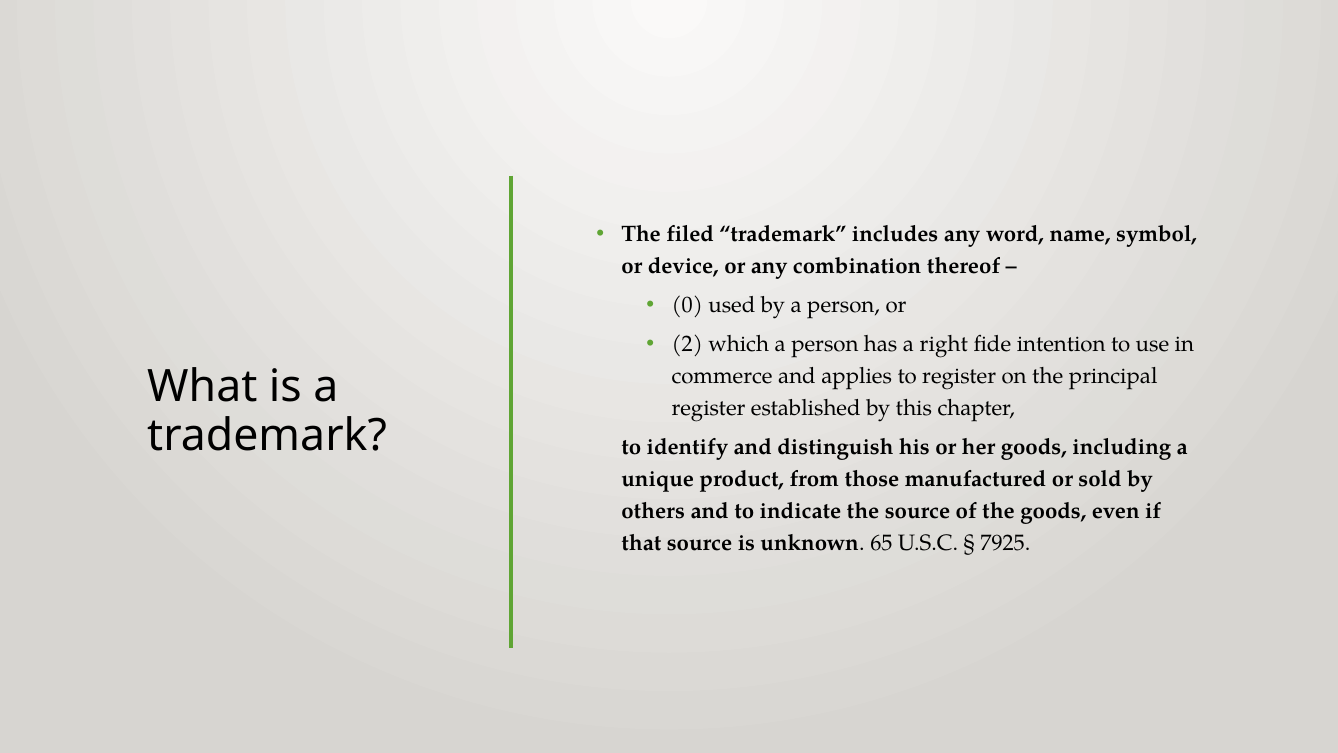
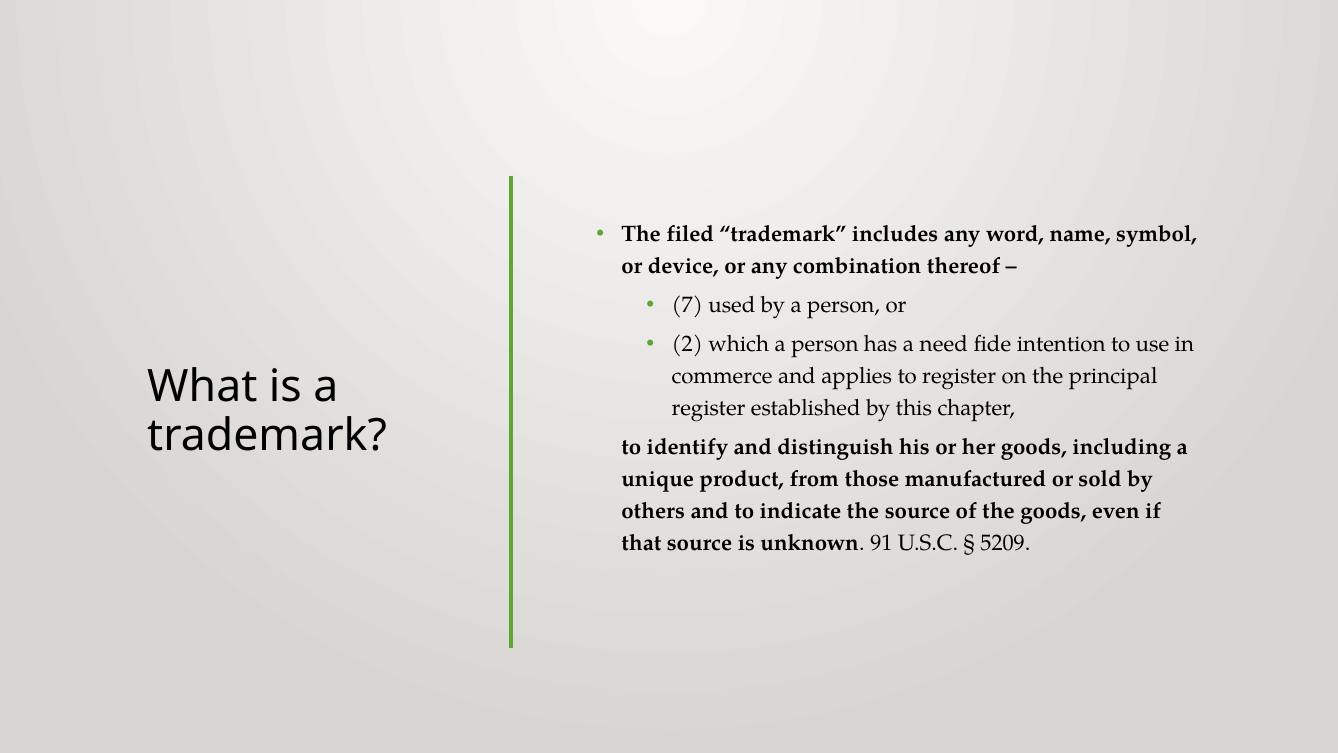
0: 0 -> 7 (687, 305)
right: right -> need (944, 344)
65: 65 -> 91 (881, 543)
7925: 7925 -> 5209 (1005, 543)
